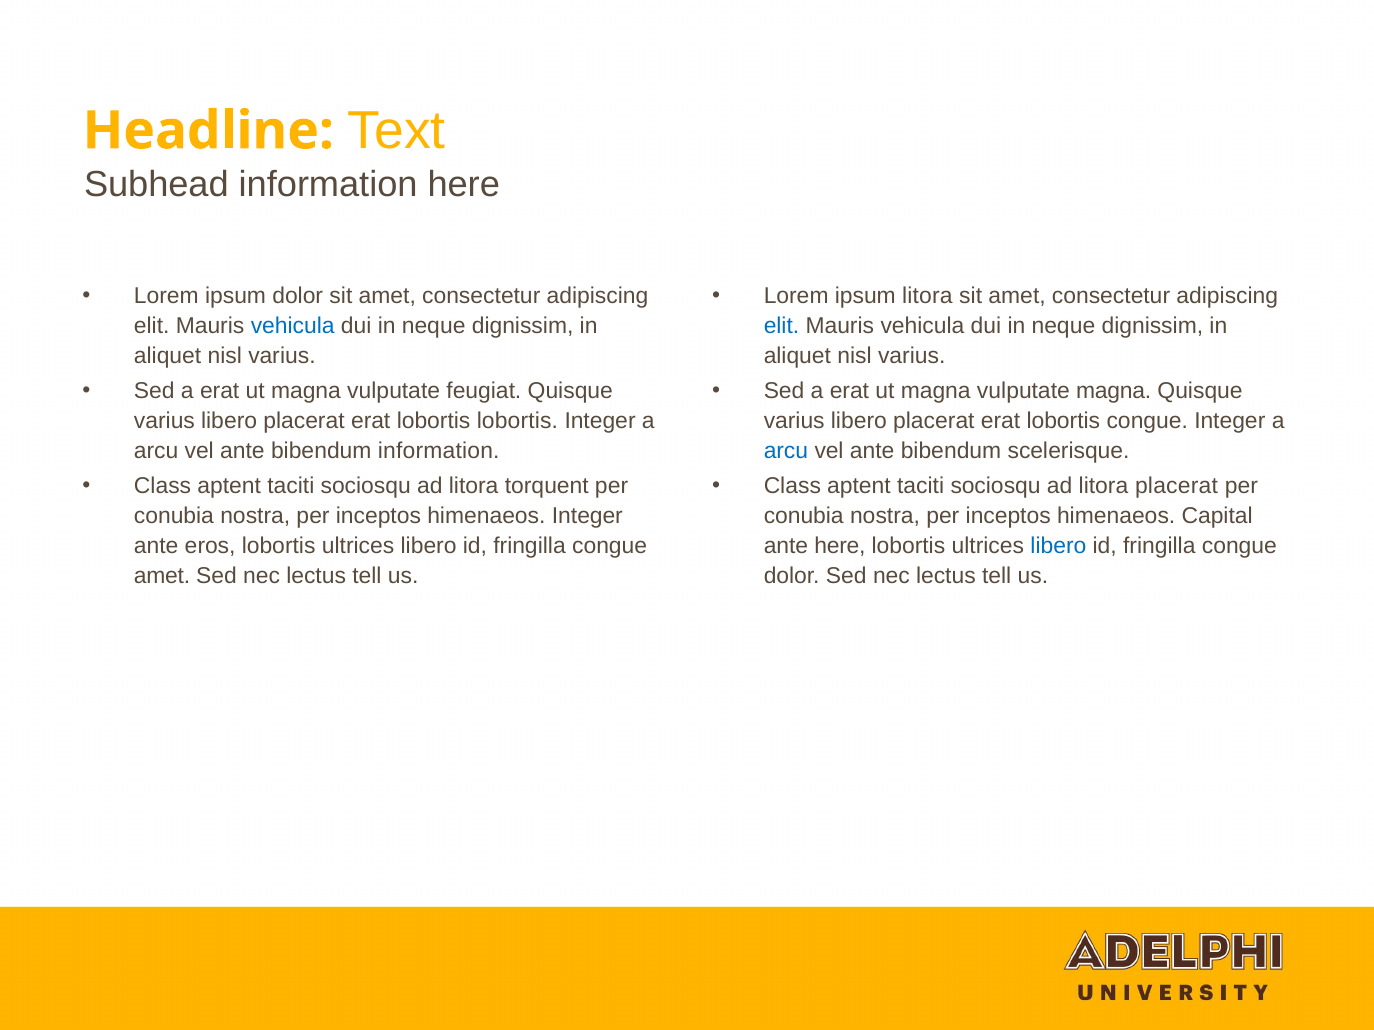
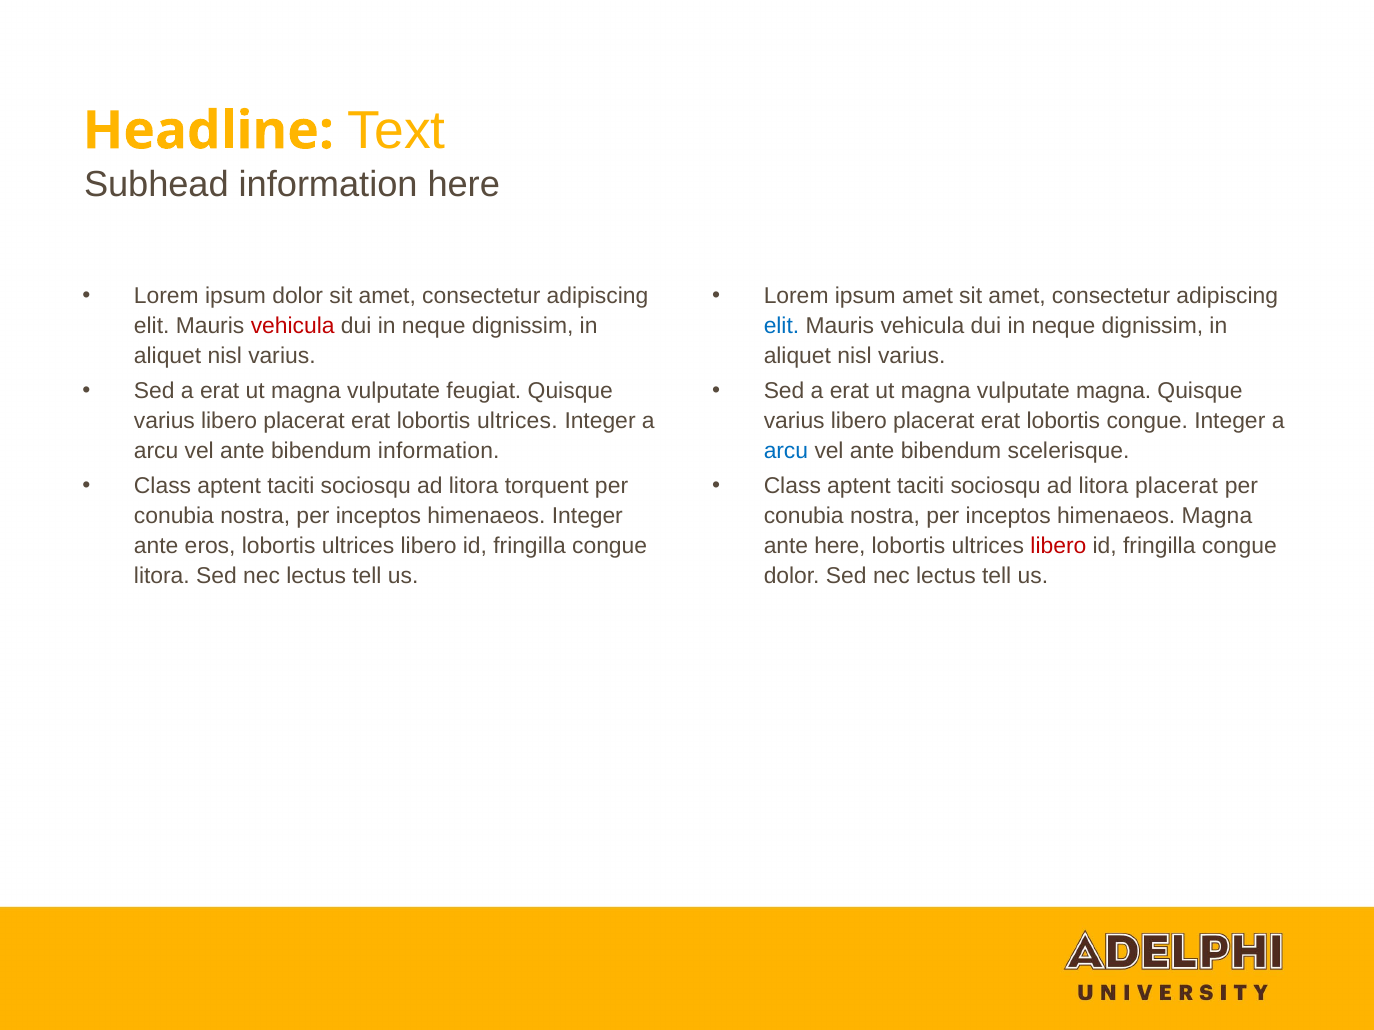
ipsum litora: litora -> amet (927, 296)
vehicula colour: blue -> red (293, 326)
erat lobortis lobortis: lobortis -> ultrices (517, 421)
himenaeos Capital: Capital -> Magna (1217, 516)
libero colour: blue -> red (1058, 547)
amet: amet -> litora (162, 577)
